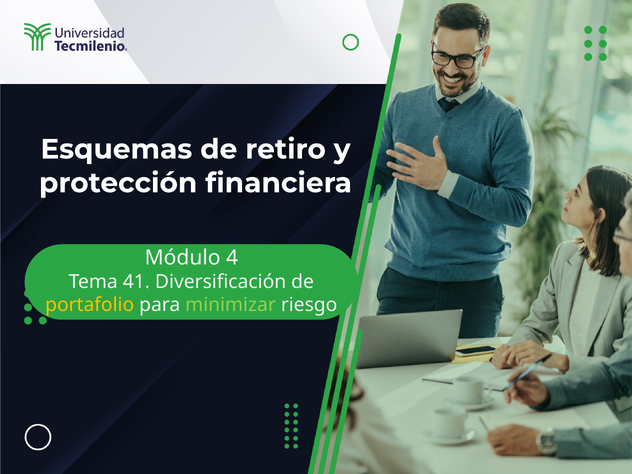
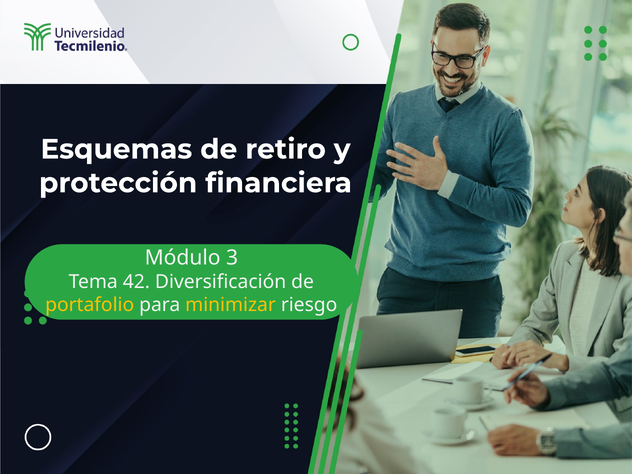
4: 4 -> 3 (232, 258)
41: 41 -> 42 (136, 282)
minimizar colour: light green -> yellow (231, 305)
